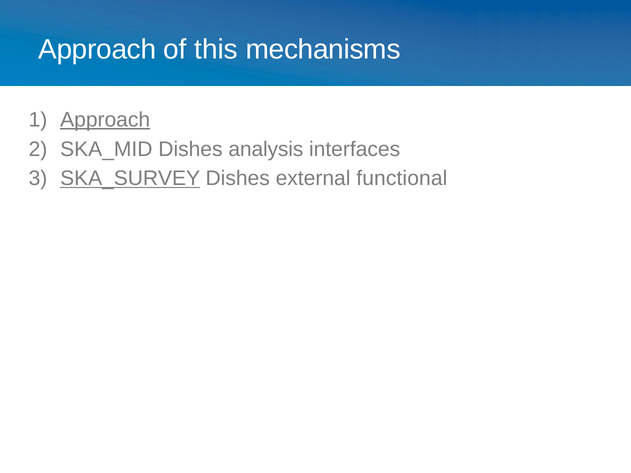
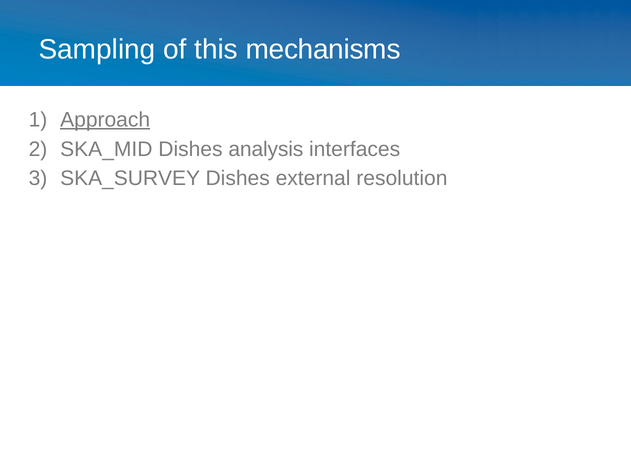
Approach: Approach -> Sampling (97, 50)
SKA_SURVEY underline: present -> none (130, 179)
functional: functional -> resolution (402, 179)
